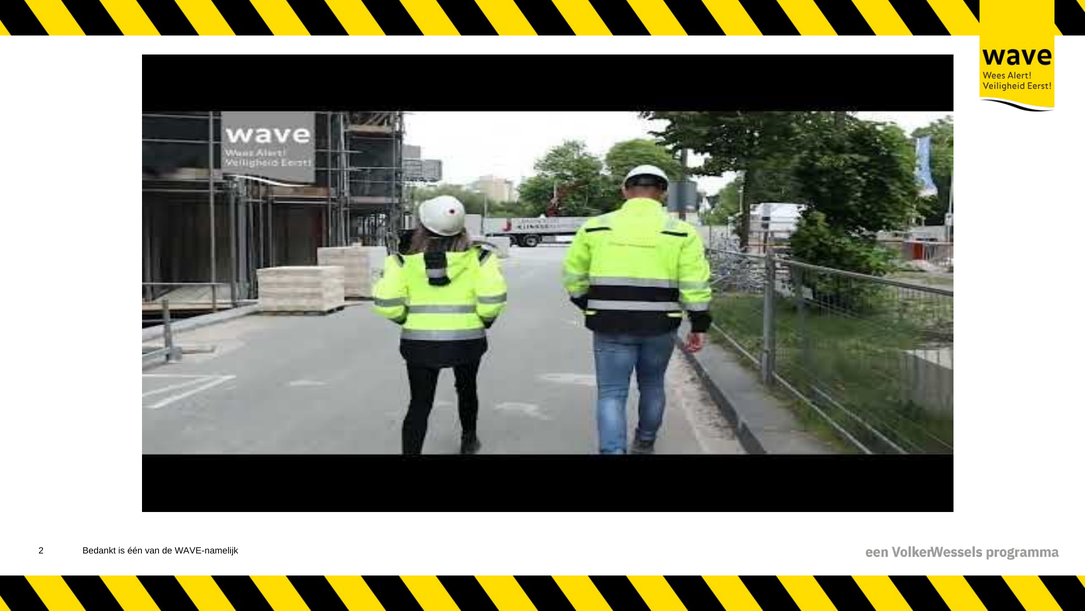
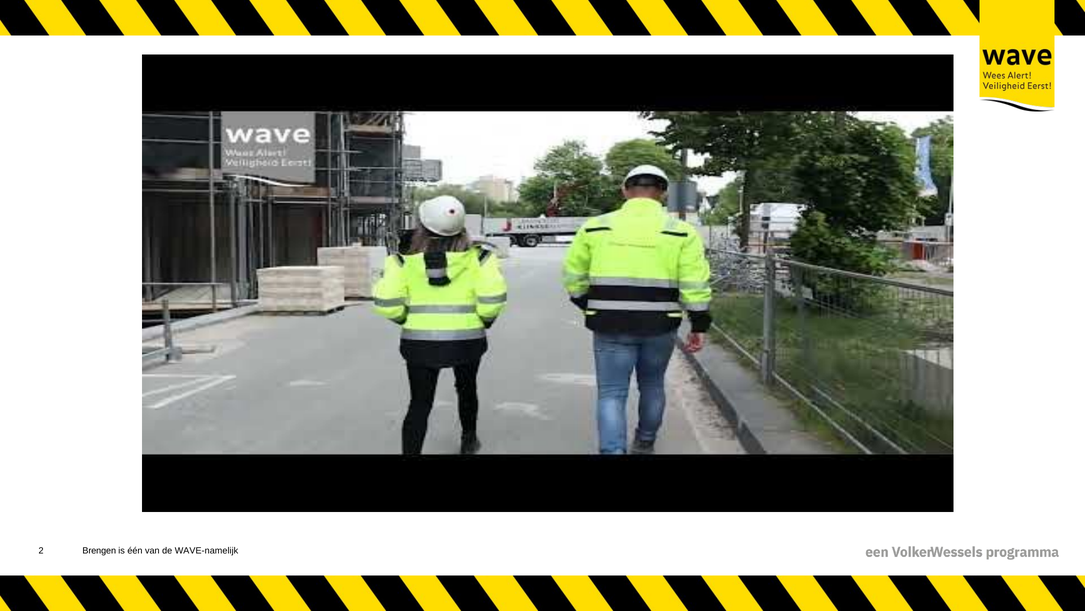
Bedankt: Bedankt -> Brengen (99, 550)
